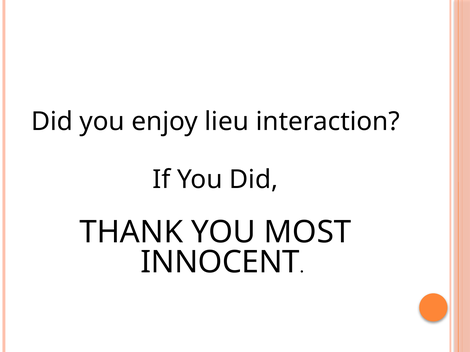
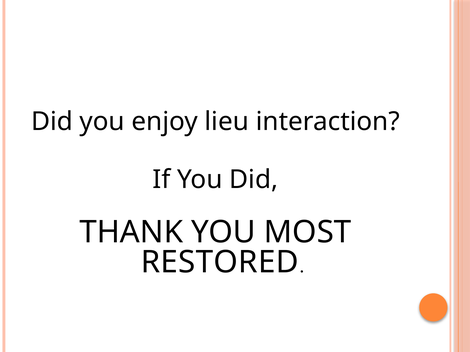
INNOCENT: INNOCENT -> RESTORED (220, 263)
